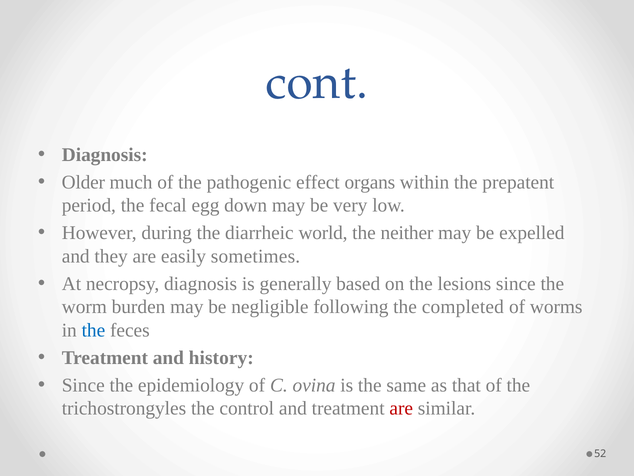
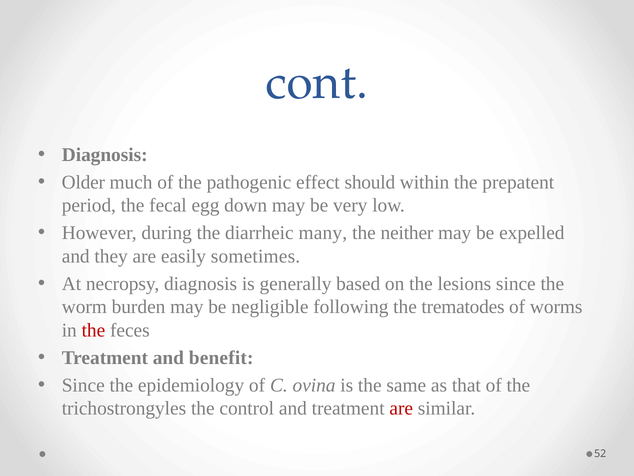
organs: organs -> should (370, 182)
world: world -> many (323, 233)
completed: completed -> trematodes (463, 307)
the colour: blue -> red (93, 330)
history: history -> benefit (221, 357)
